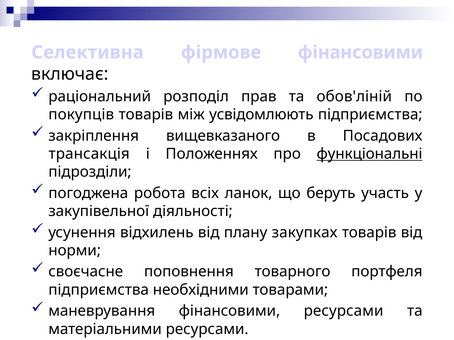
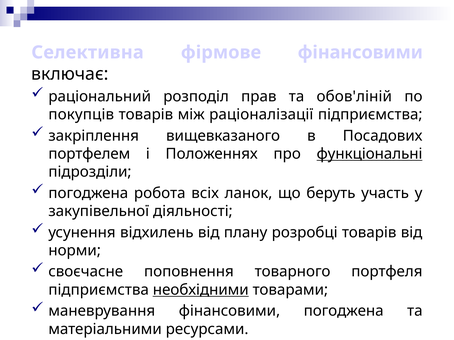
усвідомлюють: усвідомлюють -> раціоналізації (261, 115)
трансакція: трансакція -> портфелем (89, 154)
закупках: закупках -> розробці (305, 233)
необхідними underline: none -> present (201, 290)
фінансовими ресурсами: ресурсами -> погоджена (344, 311)
